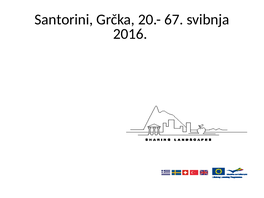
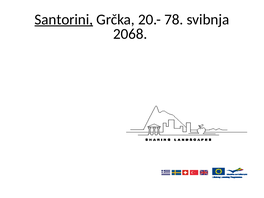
Santorini underline: none -> present (64, 19)
67: 67 -> 78 (174, 19)
2016: 2016 -> 2068 (130, 34)
